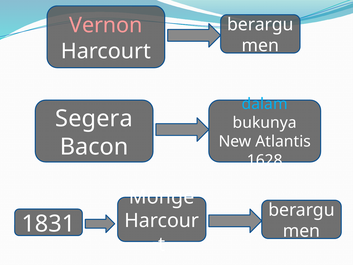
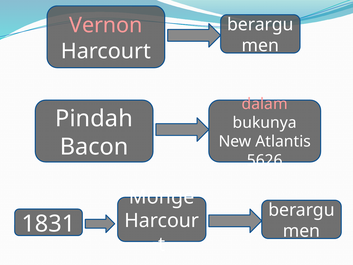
dalam colour: light blue -> pink (265, 104)
Segera: Segera -> Pindah (94, 118)
1628: 1628 -> 5626 (265, 160)
